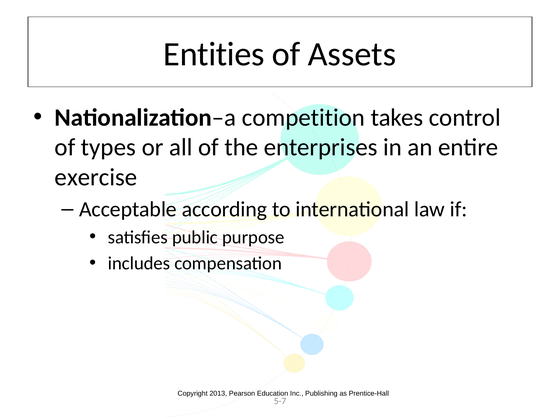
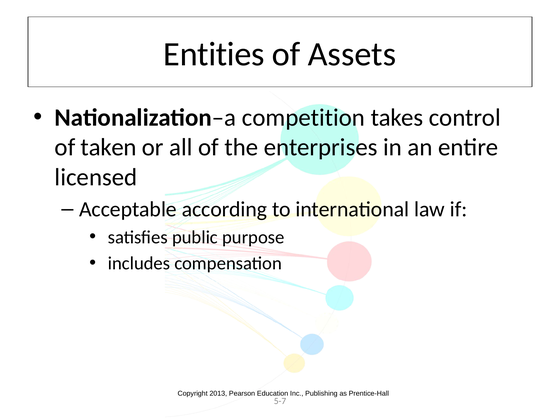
types: types -> taken (109, 147)
exercise: exercise -> licensed (96, 177)
